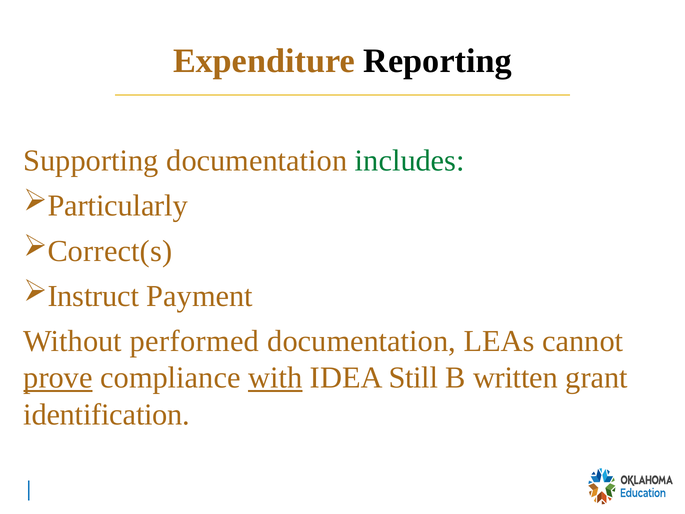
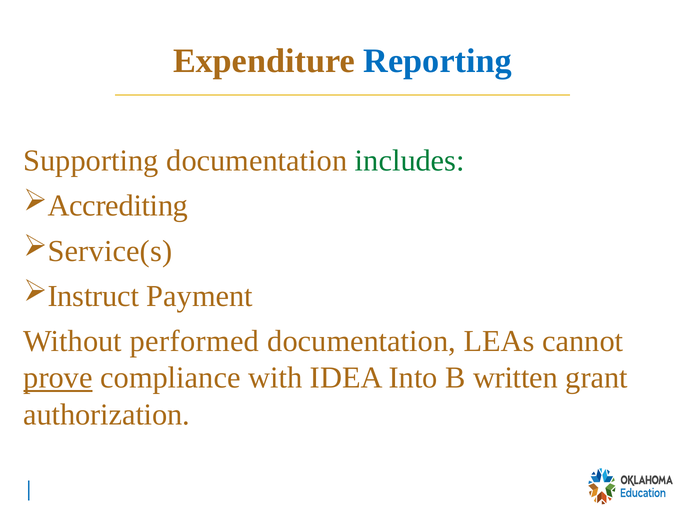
Reporting colour: black -> blue (438, 61)
Particularly: Particularly -> Accrediting (118, 206)
Correct(s: Correct(s -> Service(s (110, 251)
with underline: present -> none (275, 378)
Still: Still -> Into (413, 378)
identification: identification -> authorization (107, 414)
